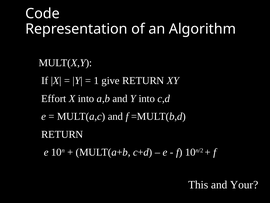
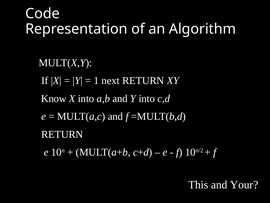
give: give -> next (111, 80)
Effort: Effort -> Know (54, 98)
